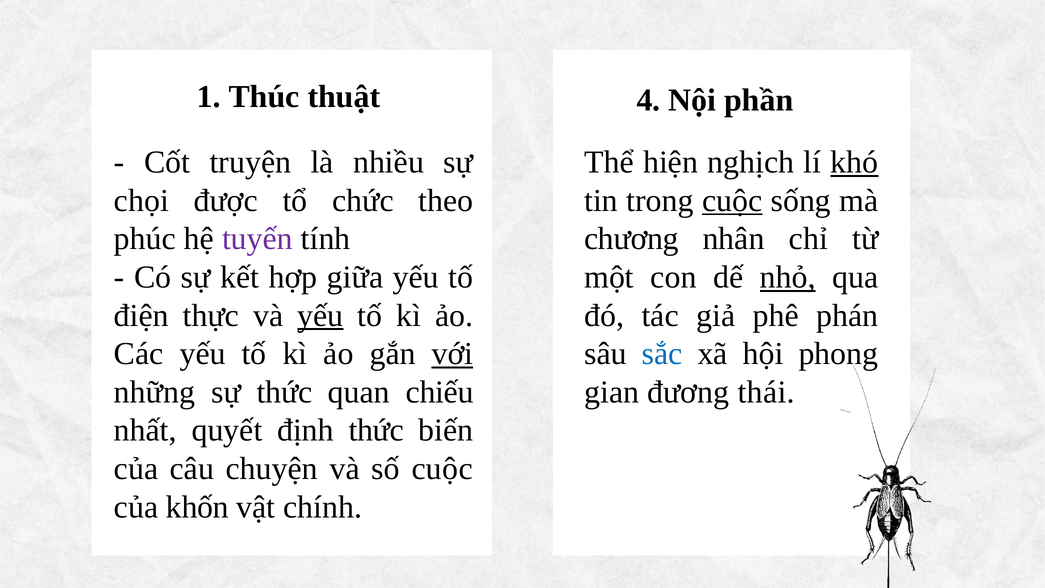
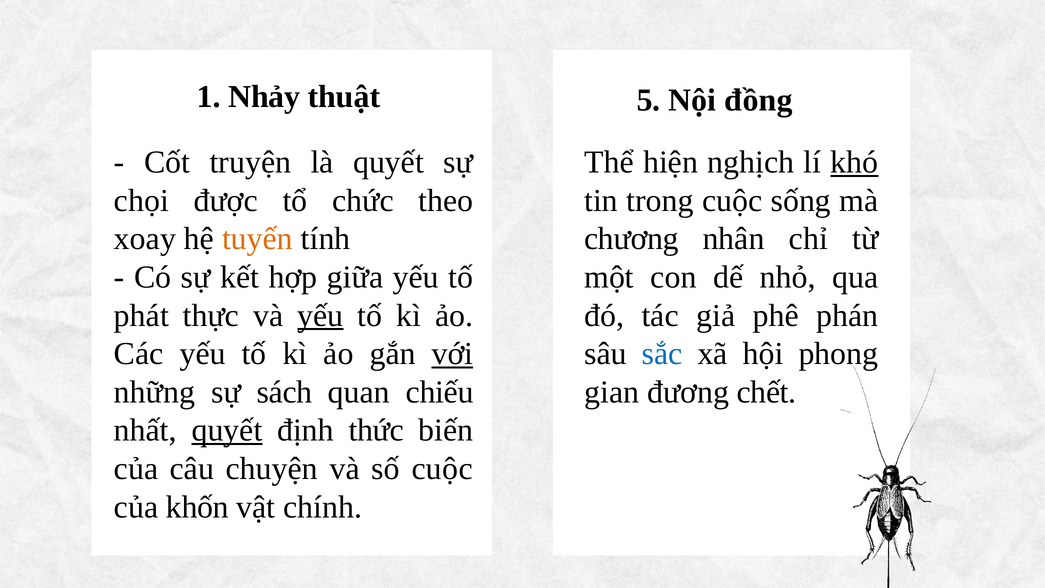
Thúc: Thúc -> Nhảy (264, 97)
4: 4 -> 5 (648, 100)
phần: phần -> đồng (759, 100)
là nhiều: nhiều -> quyết (389, 162)
cuộc underline: present -> none (732, 200)
phúc: phúc -> xoay (145, 239)
tuyến colour: purple -> orange (257, 239)
nhỏ underline: present -> none (788, 277)
điện: điện -> phát (141, 315)
sự thức: thức -> sách (285, 392)
thái: thái -> chết (767, 392)
quyết underline: none -> present (227, 430)
